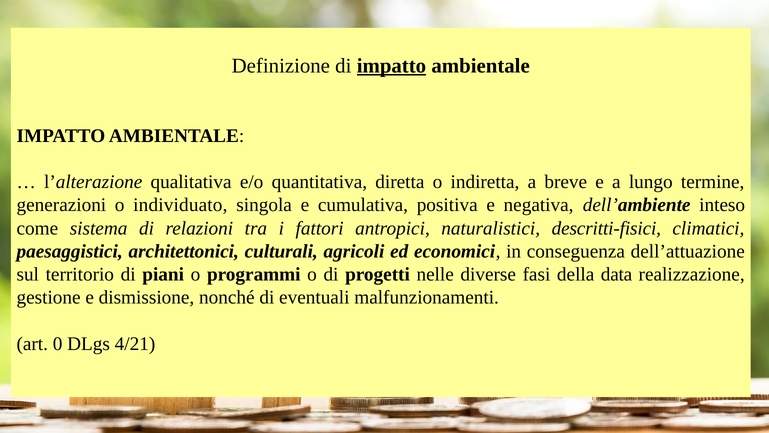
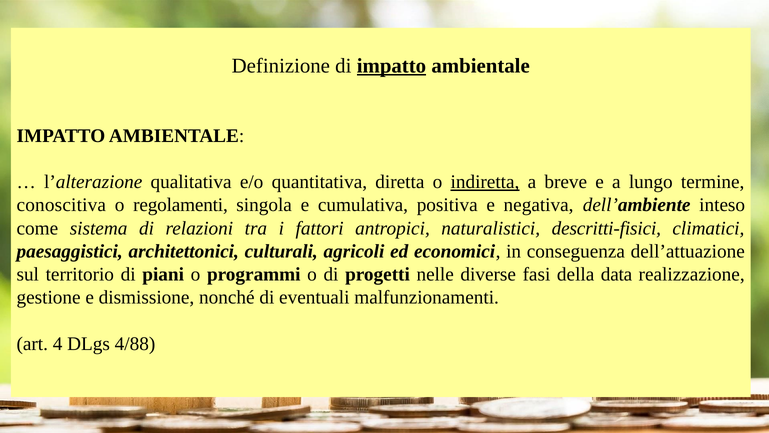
indiretta underline: none -> present (485, 182)
generazioni: generazioni -> conoscitiva (61, 205)
individuato: individuato -> regolamenti (181, 205)
0: 0 -> 4 (58, 343)
4/21: 4/21 -> 4/88 (135, 343)
